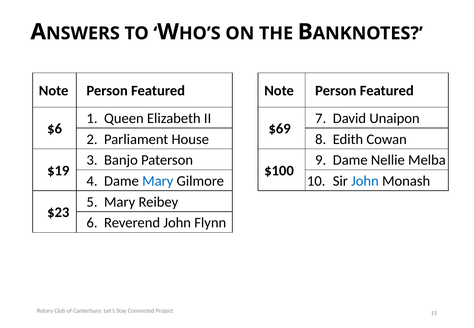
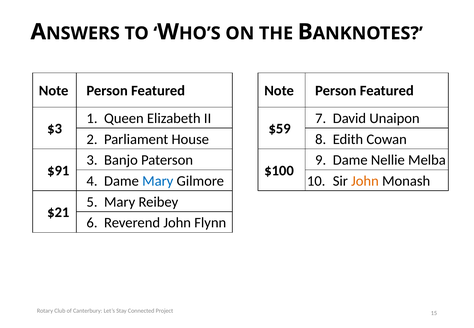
$6: $6 -> $3 (55, 129)
$69: $69 -> $59 (280, 129)
$19: $19 -> $91 (58, 171)
John colour: blue -> orange (365, 181)
$23: $23 -> $21 (58, 212)
